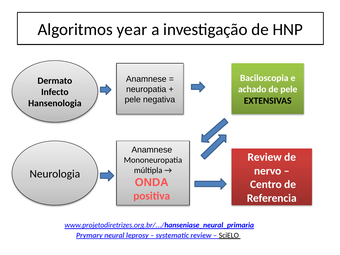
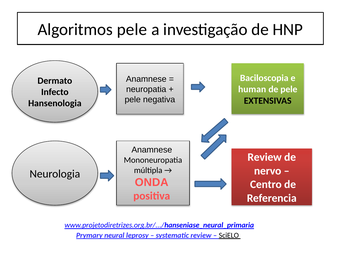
Algoritmos year: year -> pele (132, 30)
achado: achado -> human (252, 89)
